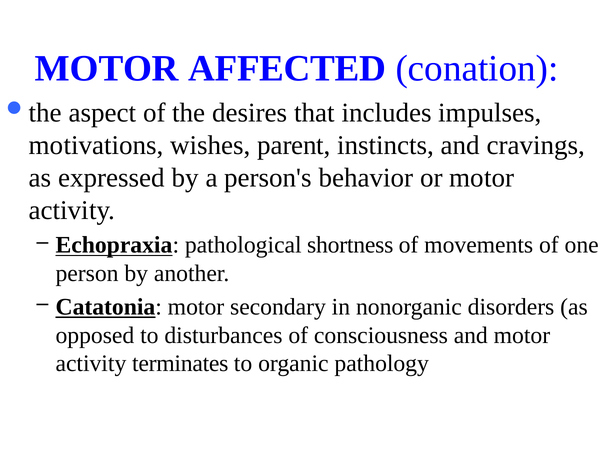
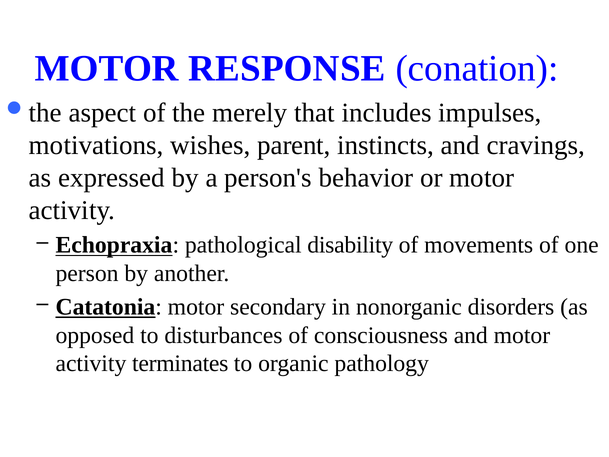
AFFECTED: AFFECTED -> RESPONSE (287, 69)
desires: desires -> merely (250, 113)
shortness: shortness -> disability (350, 245)
